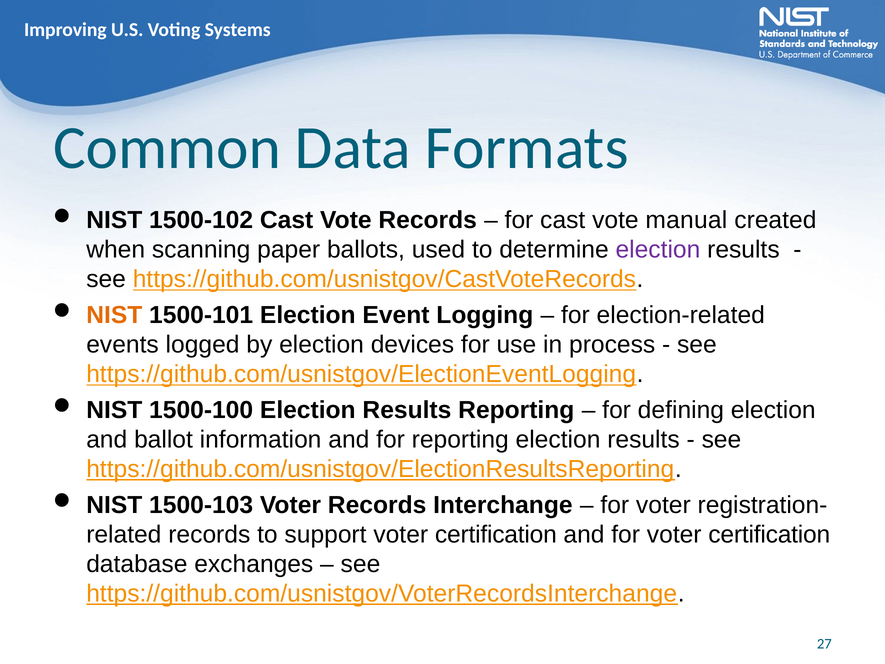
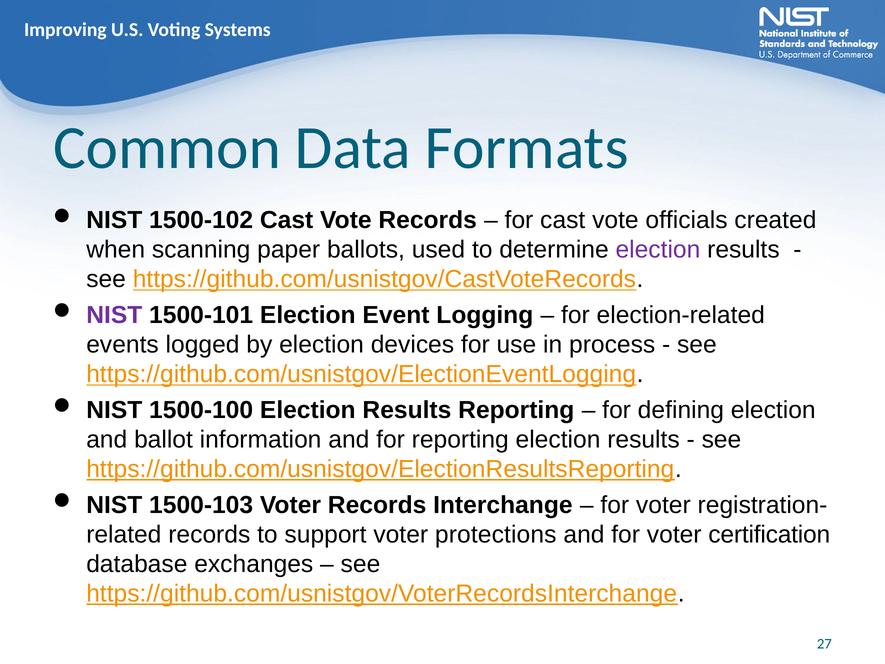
manual: manual -> officials (687, 220)
NIST colour: orange -> purple (114, 315)
support voter certification: certification -> protections (496, 534)
